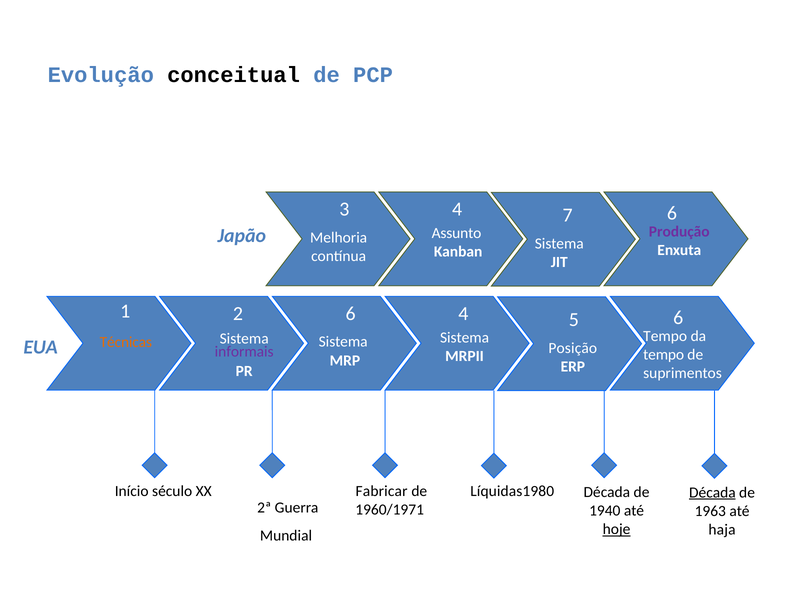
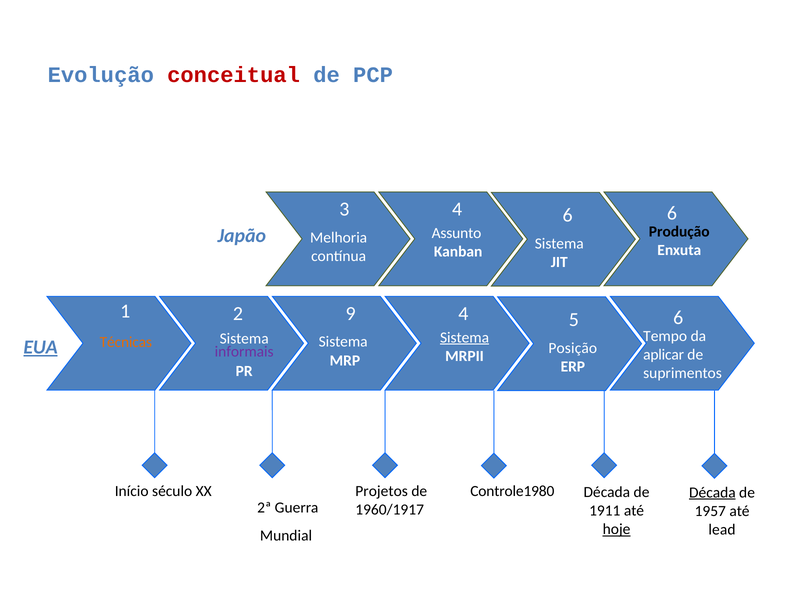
conceitual colour: black -> red (234, 75)
4 7: 7 -> 6 (568, 215)
Produção colour: purple -> black (679, 232)
2 6: 6 -> 9 (351, 314)
Sistema underline: none -> present (465, 338)
EUA underline: none -> present (41, 347)
tempo: tempo -> aplicar (664, 355)
Fabricar: Fabricar -> Projetos (382, 491)
Líquidas1980: Líquidas1980 -> Controle1980 (512, 492)
1960/1971: 1960/1971 -> 1960/1917 (390, 510)
1940: 1940 -> 1911 (605, 511)
1963: 1963 -> 1957 (710, 511)
haja: haja -> lead (722, 530)
